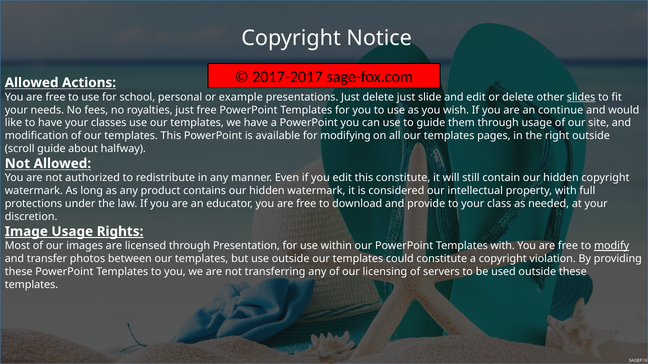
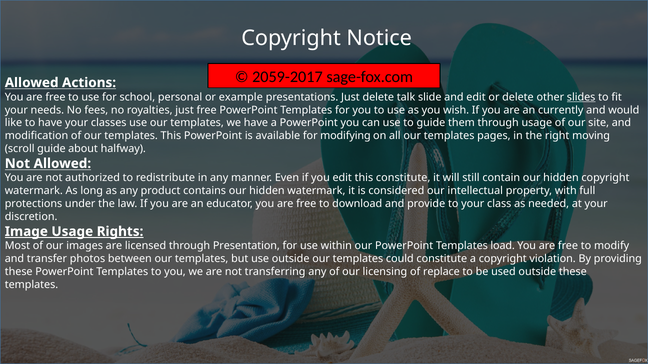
2017-2017: 2017-2017 -> 2059-2017 (287, 77)
delete just: just -> talk (406, 97)
continue: continue -> currently (561, 110)
right outside: outside -> moving (591, 136)
Templates with: with -> load (503, 246)
modify underline: present -> none (612, 246)
servers: servers -> replace (441, 272)
